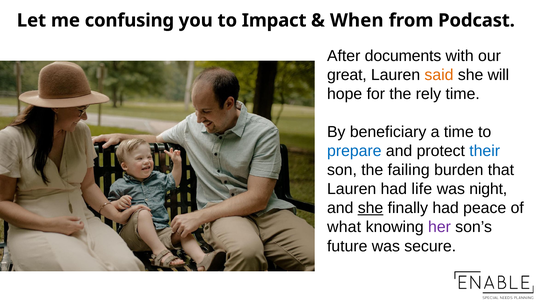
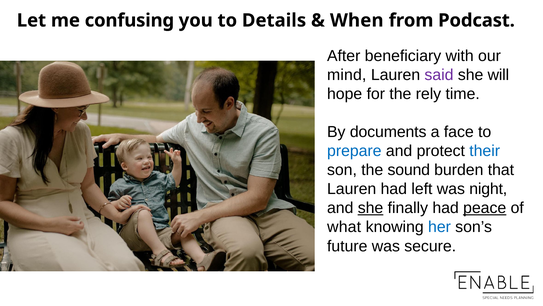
Impact: Impact -> Details (274, 20)
documents: documents -> beneficiary (403, 56)
great: great -> mind (347, 75)
said colour: orange -> purple (439, 75)
beneficiary: beneficiary -> documents (388, 132)
a time: time -> face (459, 132)
failing: failing -> sound (409, 170)
life: life -> left (422, 189)
peace underline: none -> present (485, 208)
her colour: purple -> blue (439, 227)
